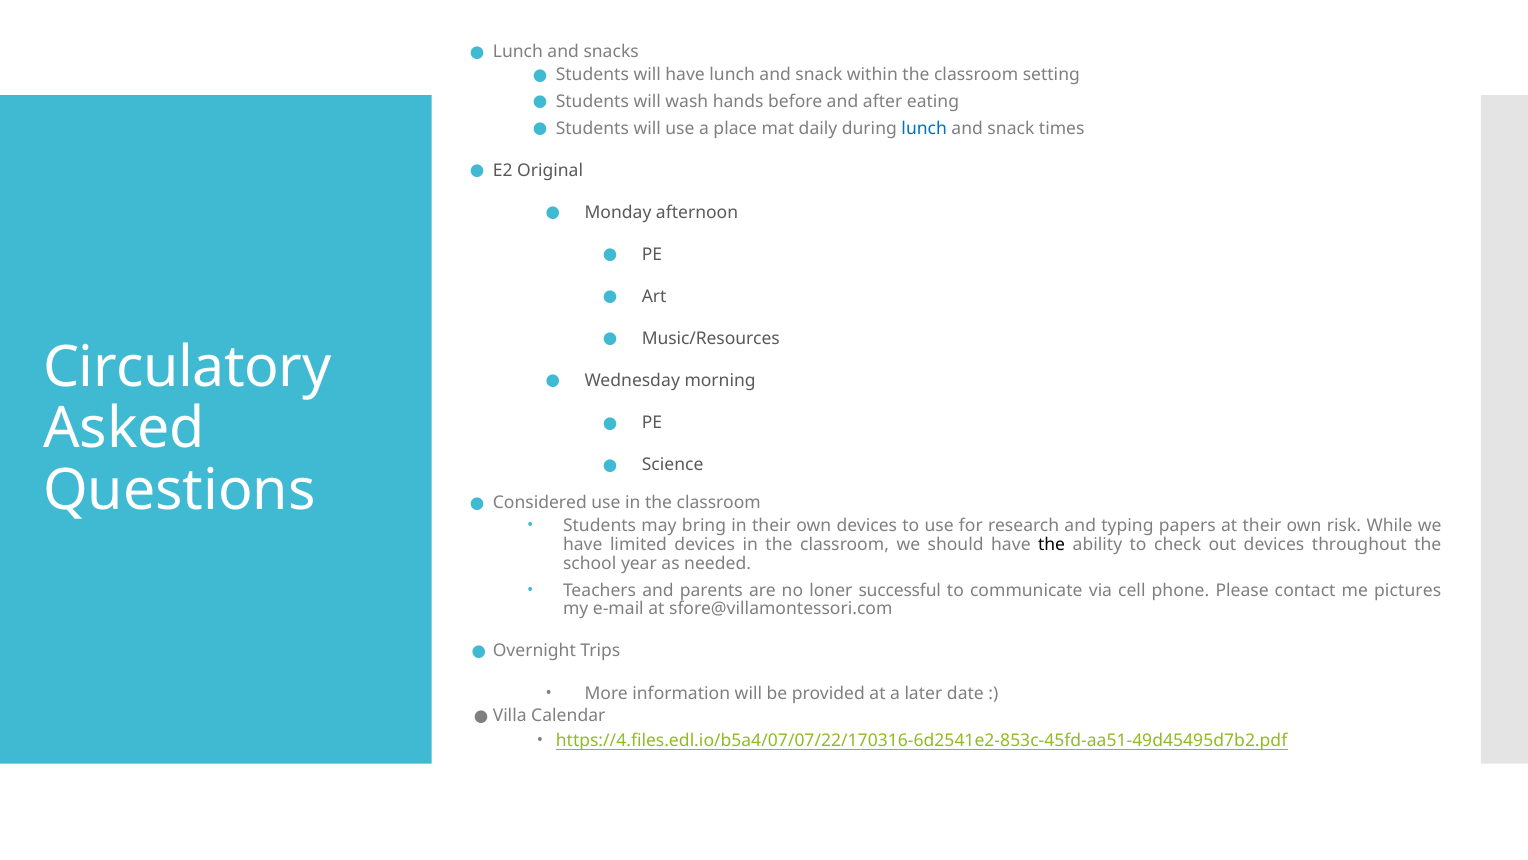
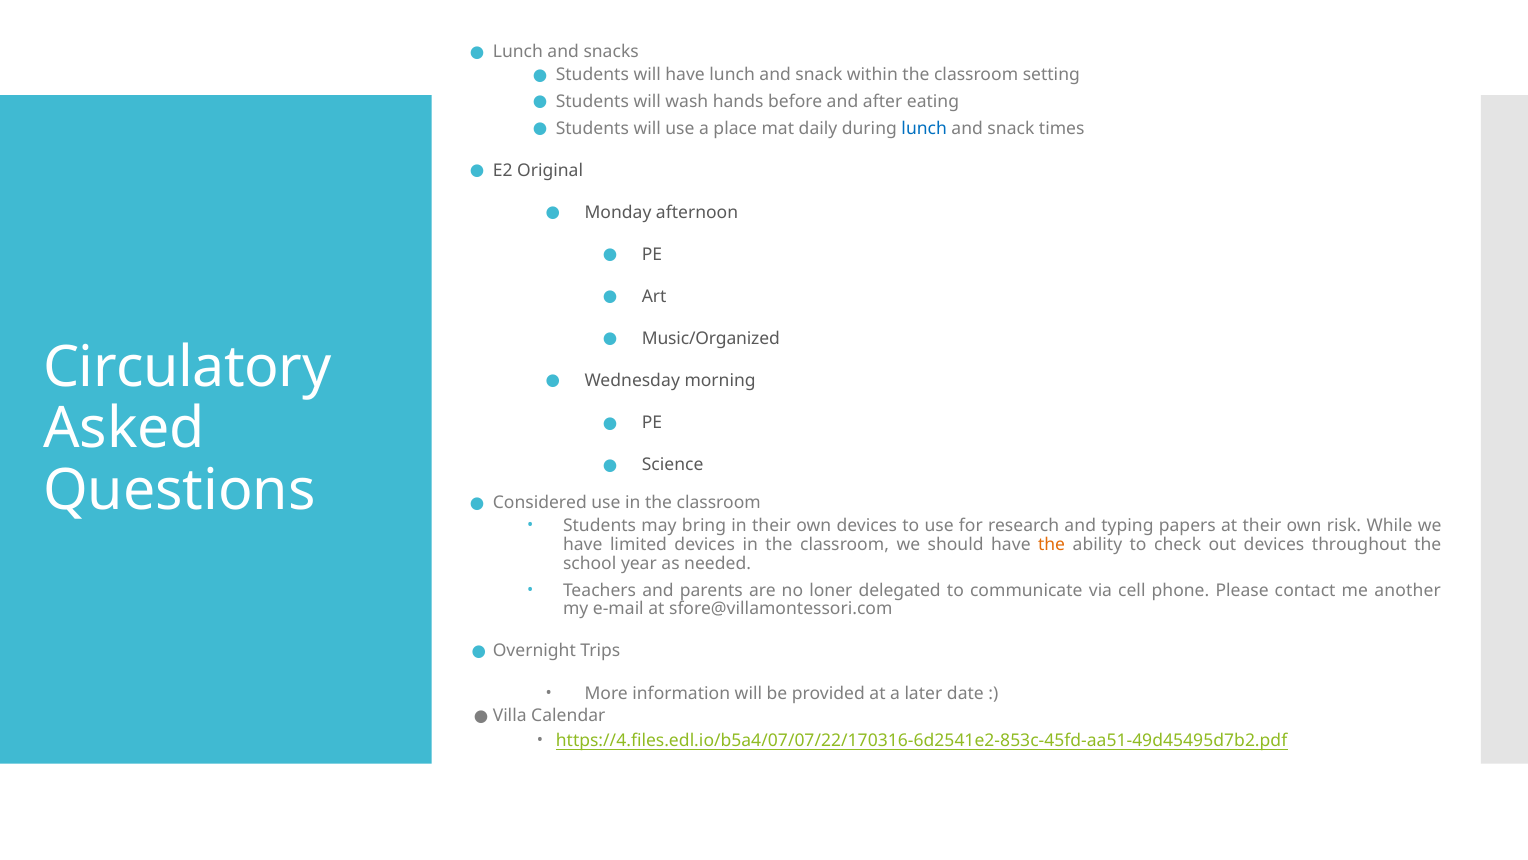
Music/Resources: Music/Resources -> Music/Organized (711, 338)
the colour: black -> orange (1052, 544)
successful: successful -> delegated (900, 590)
pictures: pictures -> another (1408, 590)
